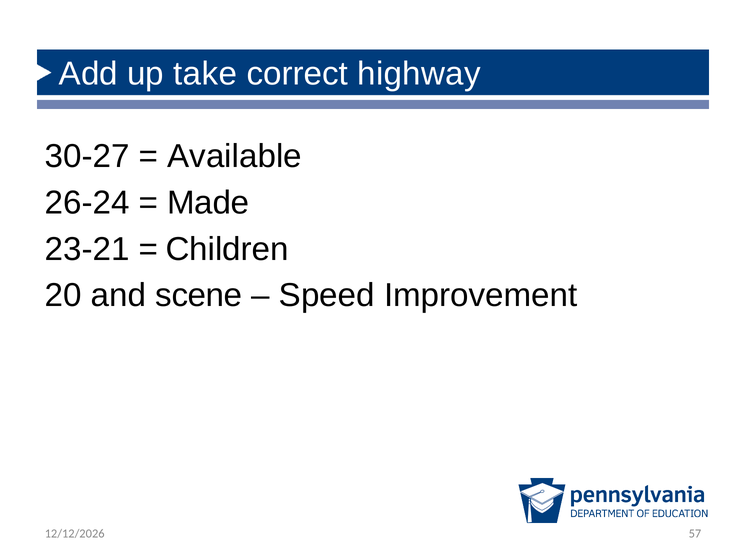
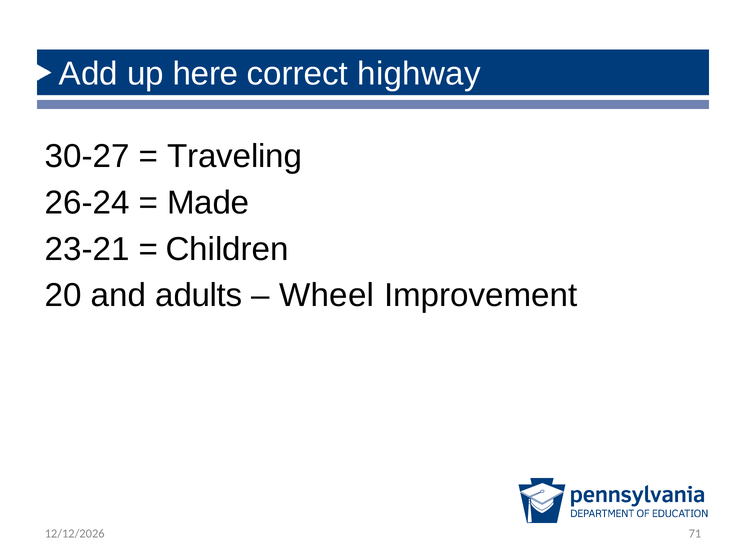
take: take -> here (206, 74)
Available: Available -> Traveling (235, 156)
scene: scene -> adults (199, 296)
Speed: Speed -> Wheel (327, 296)
57: 57 -> 71 (695, 534)
